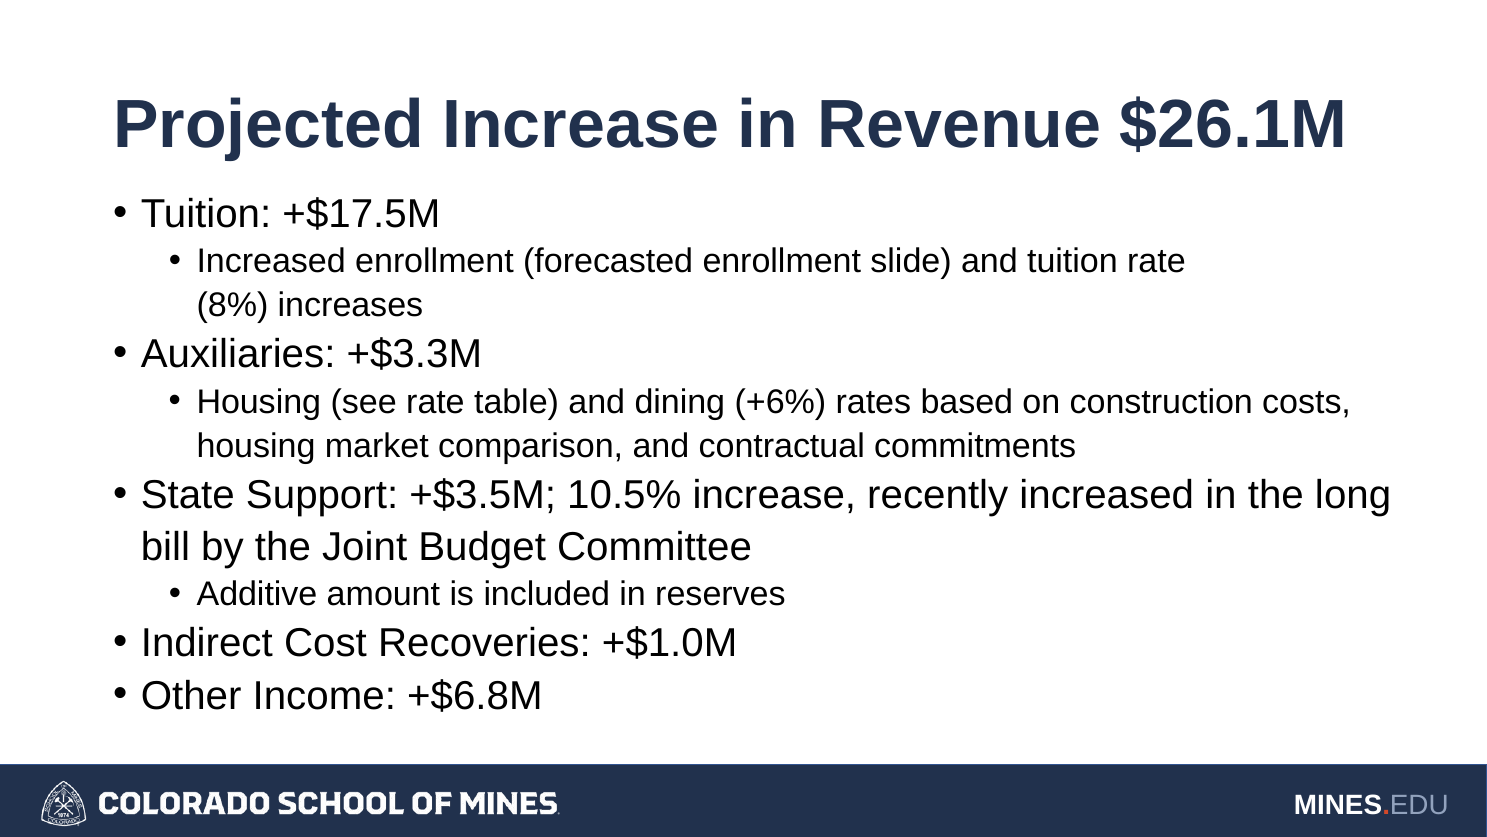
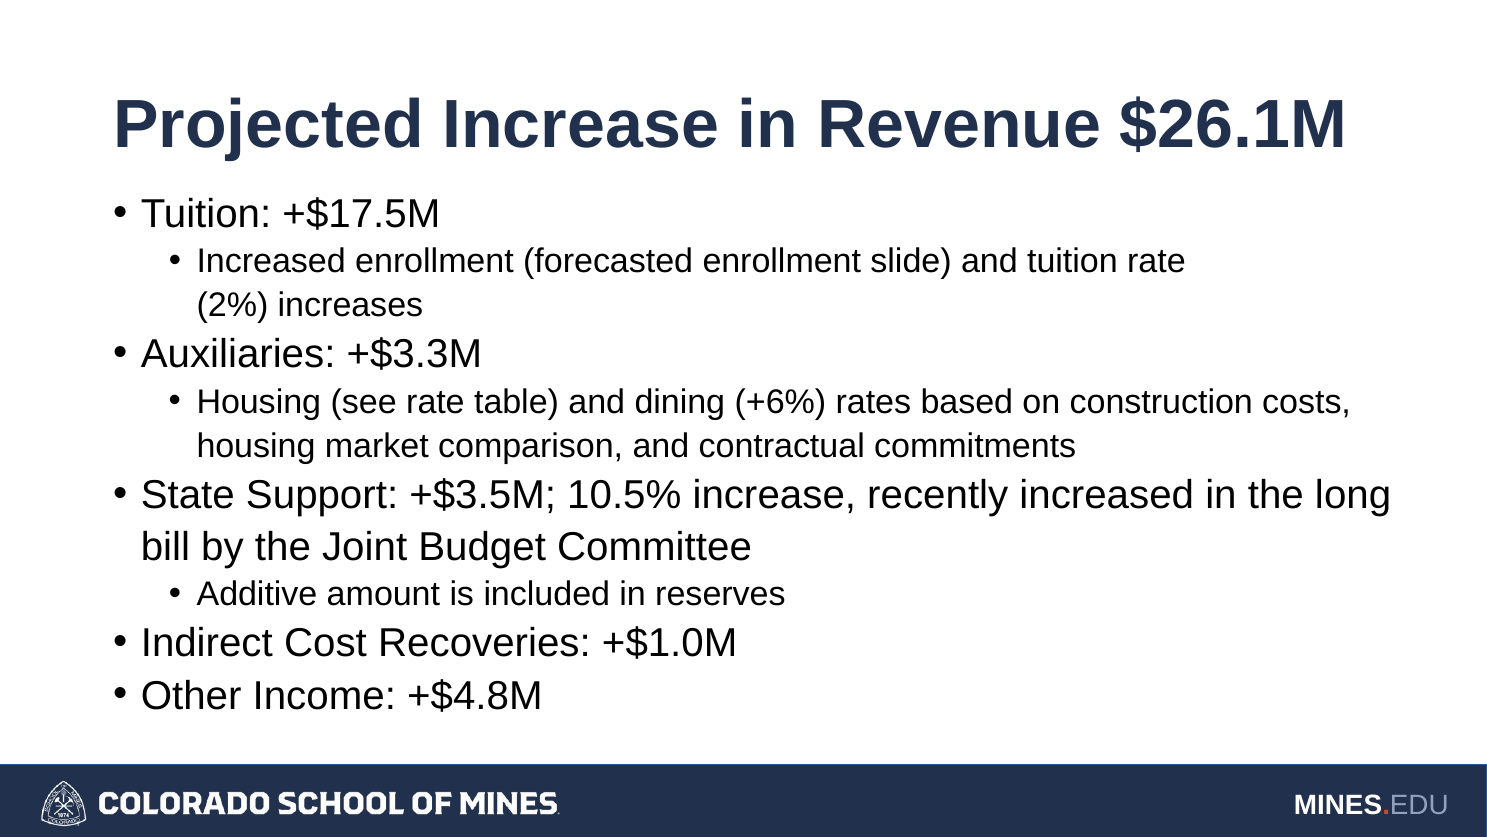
8%: 8% -> 2% (233, 305)
+$6.8M: +$6.8M -> +$4.8M (475, 695)
